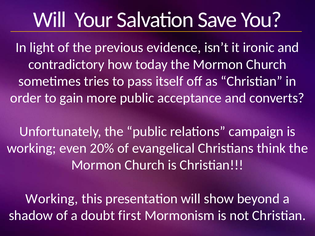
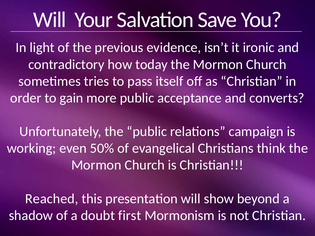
20%: 20% -> 50% (102, 149)
Working: Working -> Reached (52, 199)
